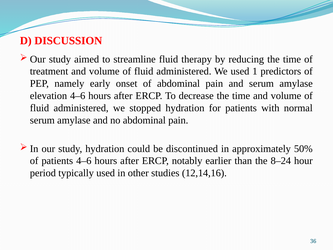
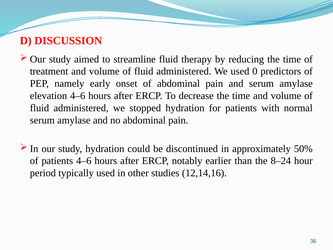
1: 1 -> 0 (255, 71)
